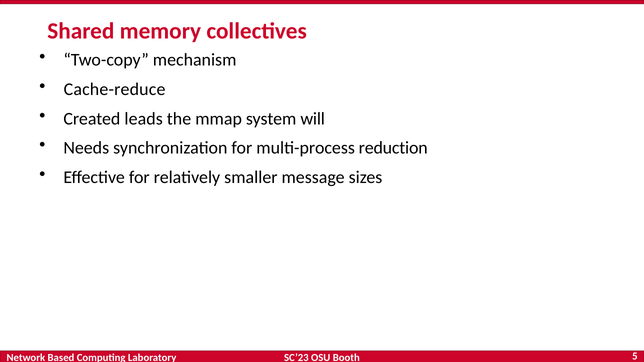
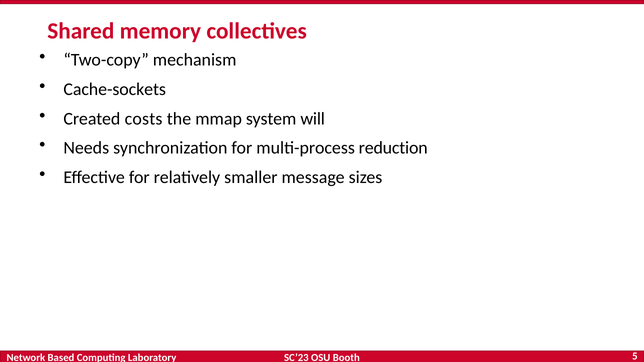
Cache-reduce: Cache-reduce -> Cache-sockets (115, 89)
leads: leads -> costs (144, 119)
